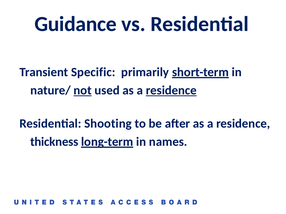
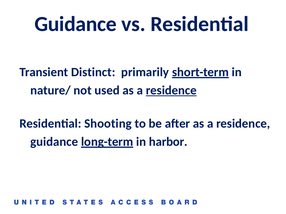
Specific: Specific -> Distinct (93, 72)
not underline: present -> none (83, 91)
thickness: thickness -> guidance (54, 142)
names: names -> harbor (168, 142)
